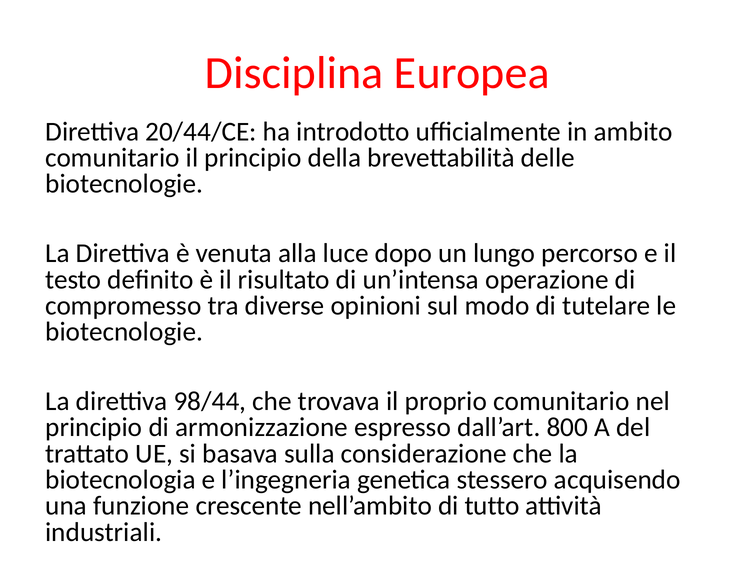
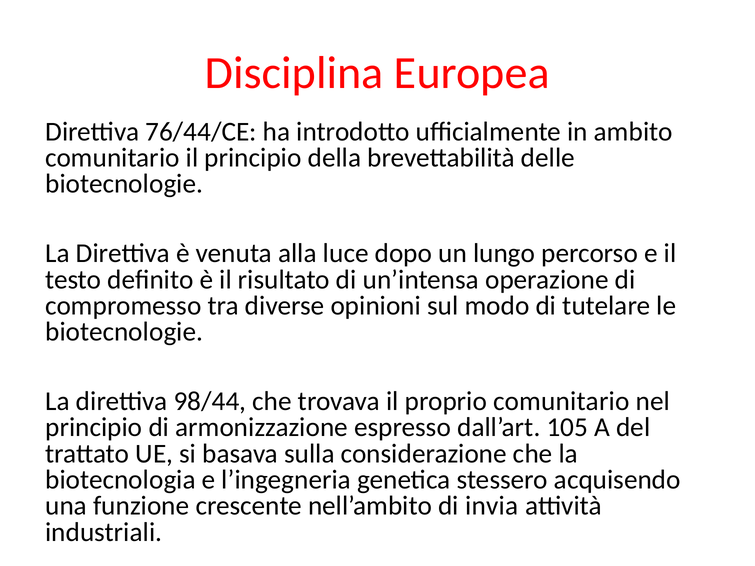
20/44/CE: 20/44/CE -> 76/44/CE (201, 132)
800: 800 -> 105 (567, 428)
tutto: tutto -> invia (492, 506)
